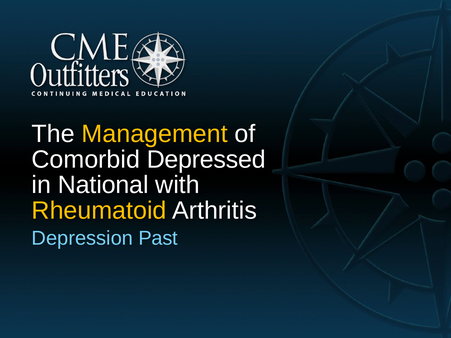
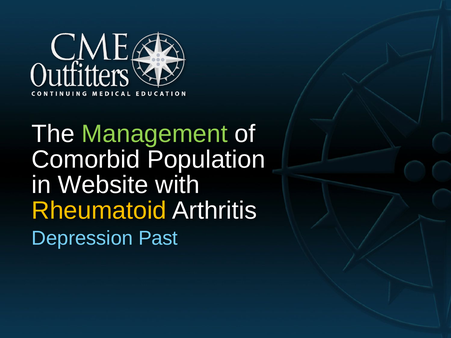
Management colour: yellow -> light green (155, 134)
Depressed: Depressed -> Population (206, 160)
National: National -> Website (103, 185)
